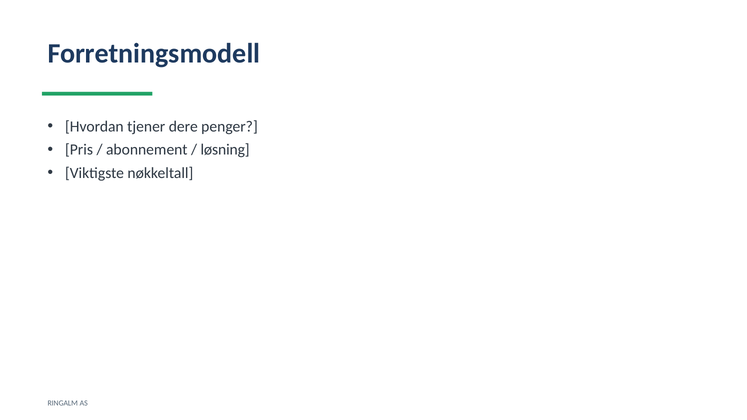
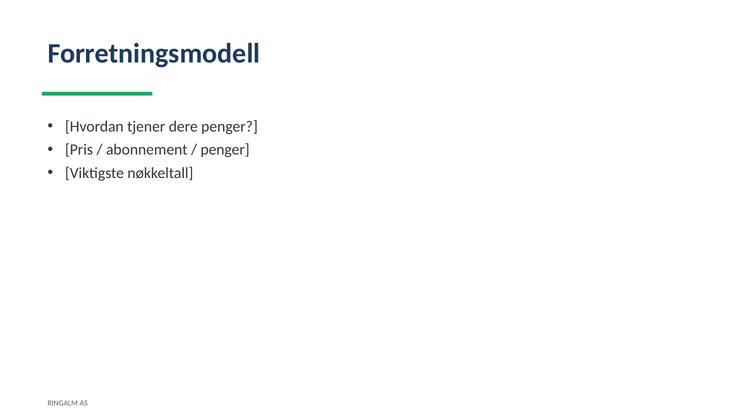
løsning: løsning -> penger (225, 150)
